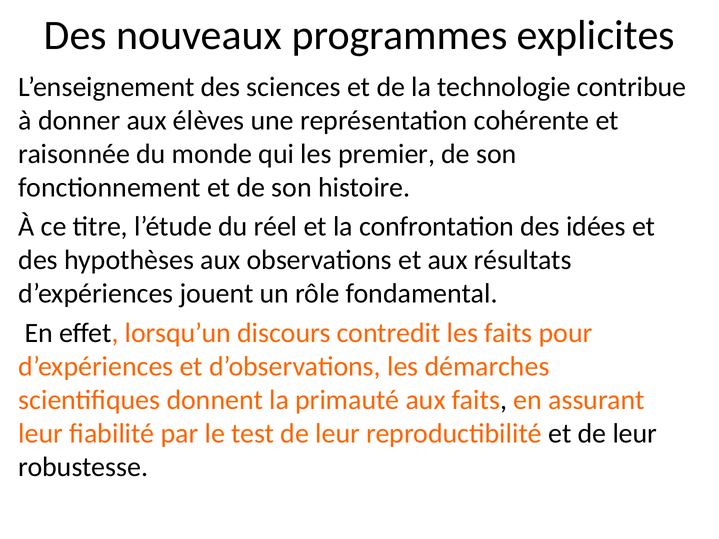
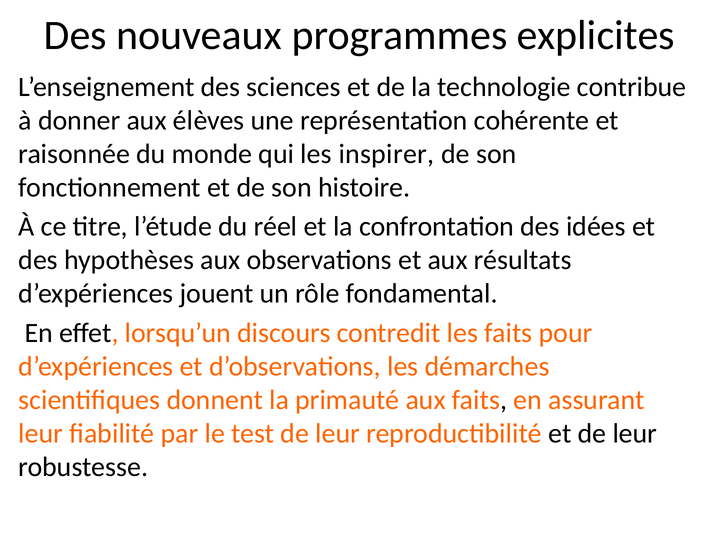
premier: premier -> inspirer (386, 154)
